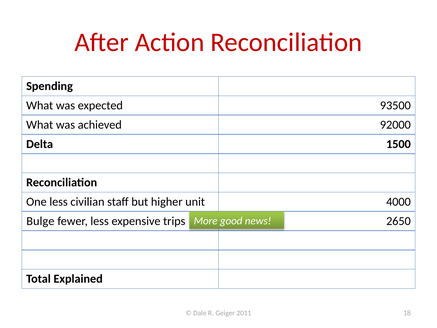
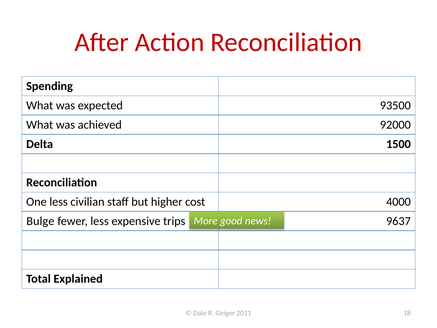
unit: unit -> cost (195, 202)
2650: 2650 -> 9637 (398, 221)
